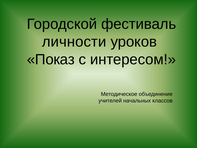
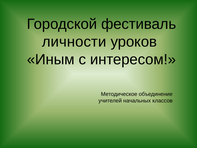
Показ: Показ -> Иным (51, 59)
